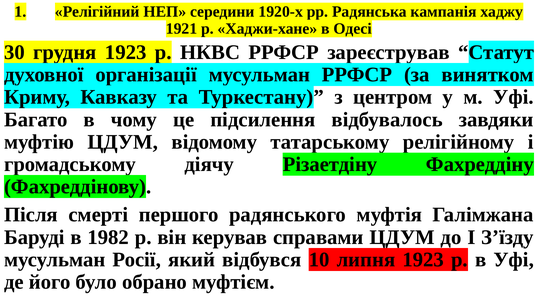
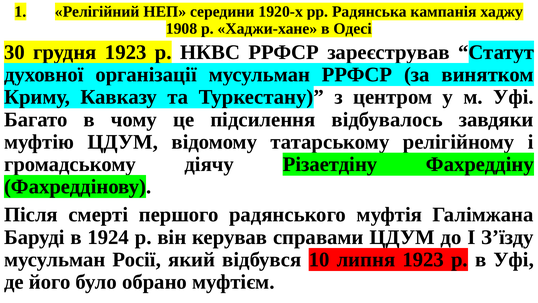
1921: 1921 -> 1908 (182, 29)
1982: 1982 -> 1924 (108, 237)
